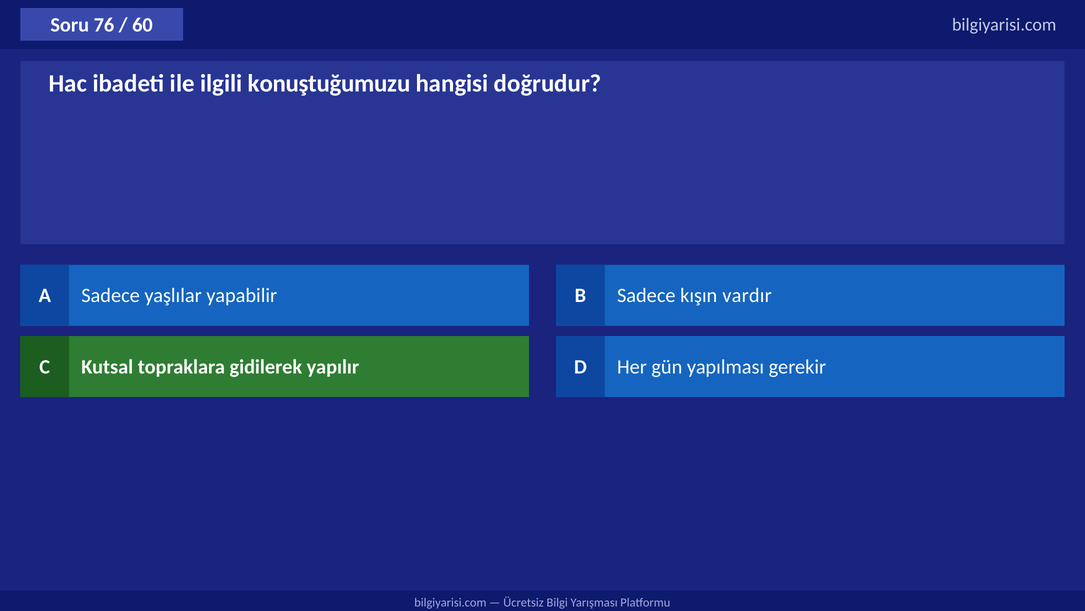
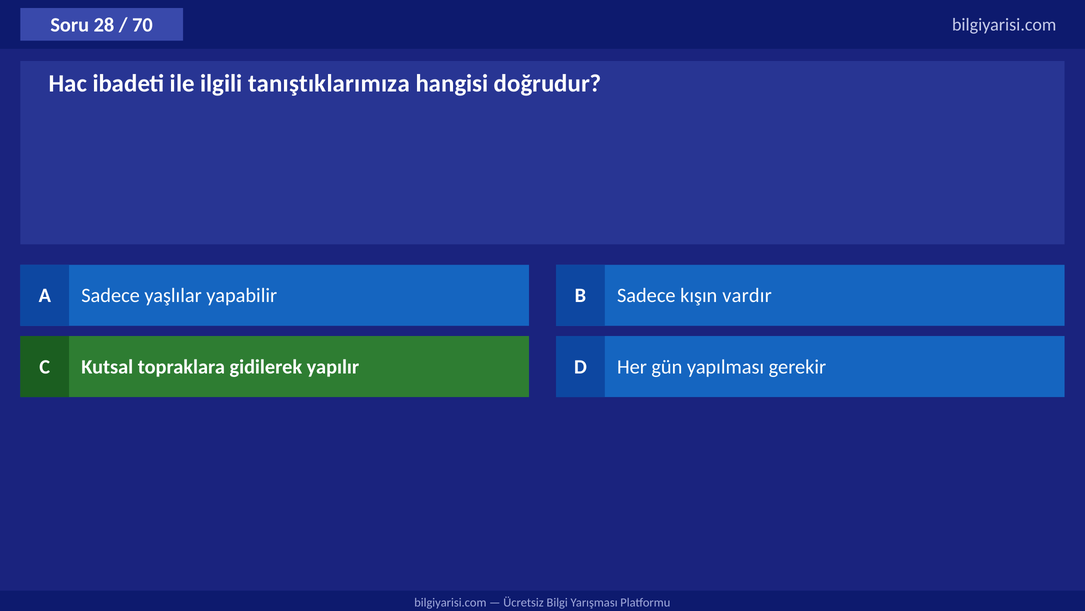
76: 76 -> 28 (104, 25)
60: 60 -> 70 (142, 25)
konuştuğumuzu: konuştuğumuzu -> tanıştıklarımıza (329, 84)
